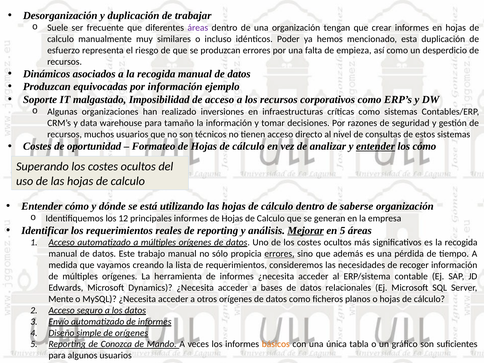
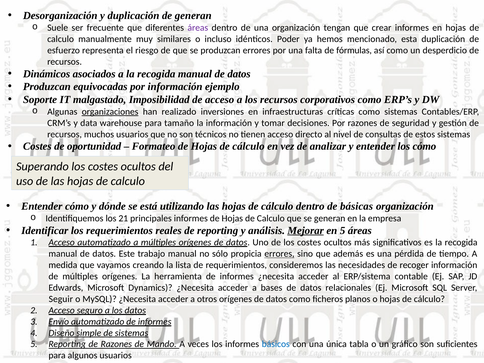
de trabajar: trabajar -> generan (193, 16)
empieza: empieza -> fórmulas (354, 50)
organizaciones underline: none -> present (110, 112)
entender underline: present -> none (376, 146)
saberse: saberse -> básicas (357, 206)
12: 12 -> 21 (123, 218)
Mente: Mente -> Seguir (61, 299)
de orígenes: orígenes -> sistemas (132, 333)
de Conozca: Conozca -> Razones (116, 344)
básicos colour: orange -> blue (276, 344)
